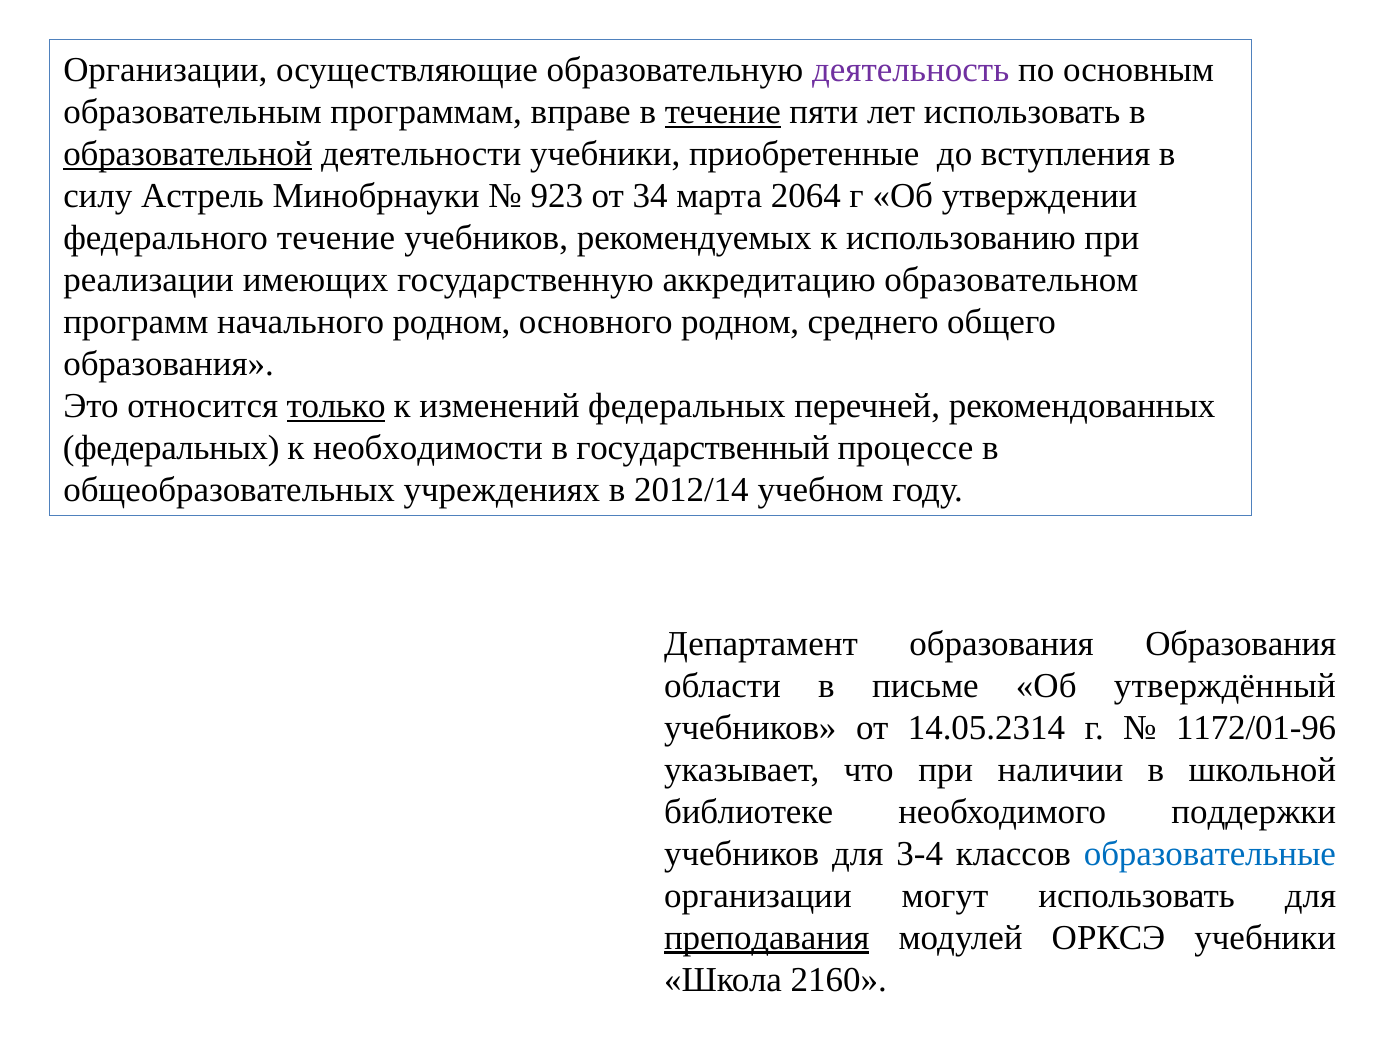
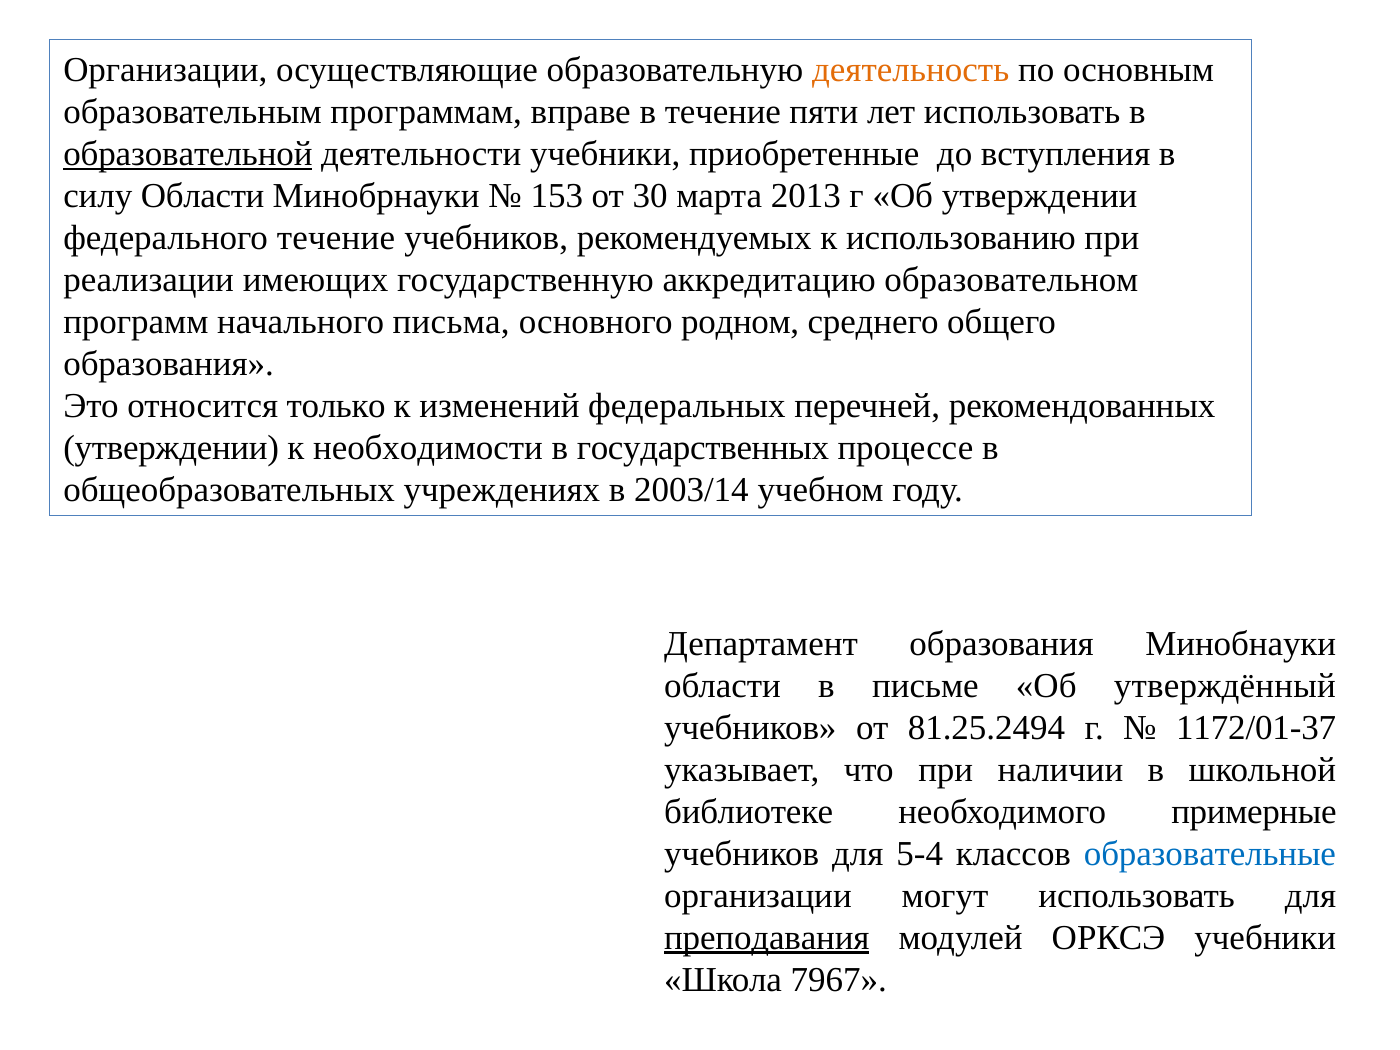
деятельность colour: purple -> orange (911, 70)
течение underline: present -> none (723, 112)
силу Астрель: Астрель -> Области (203, 196)
923: 923 -> 153 (557, 196)
34: 34 -> 30 (650, 196)
2064: 2064 -> 2013 (806, 196)
начального родном: родном -> письма (451, 322)
только underline: present -> none (336, 406)
федеральных: федеральных -> утверждении (171, 448)
государственный: государственный -> государственных (703, 448)
2012/14: 2012/14 -> 2003/14 (691, 490)
образования Образования: Образования -> Минобнауки (1241, 643)
14.05.2314: 14.05.2314 -> 81.25.2494 (986, 727)
1172/01-96: 1172/01-96 -> 1172/01-37 (1256, 727)
поддержки: поддержки -> примерные (1254, 811)
3-4: 3-4 -> 5-4 (920, 853)
2160: 2160 -> 7967 (839, 979)
